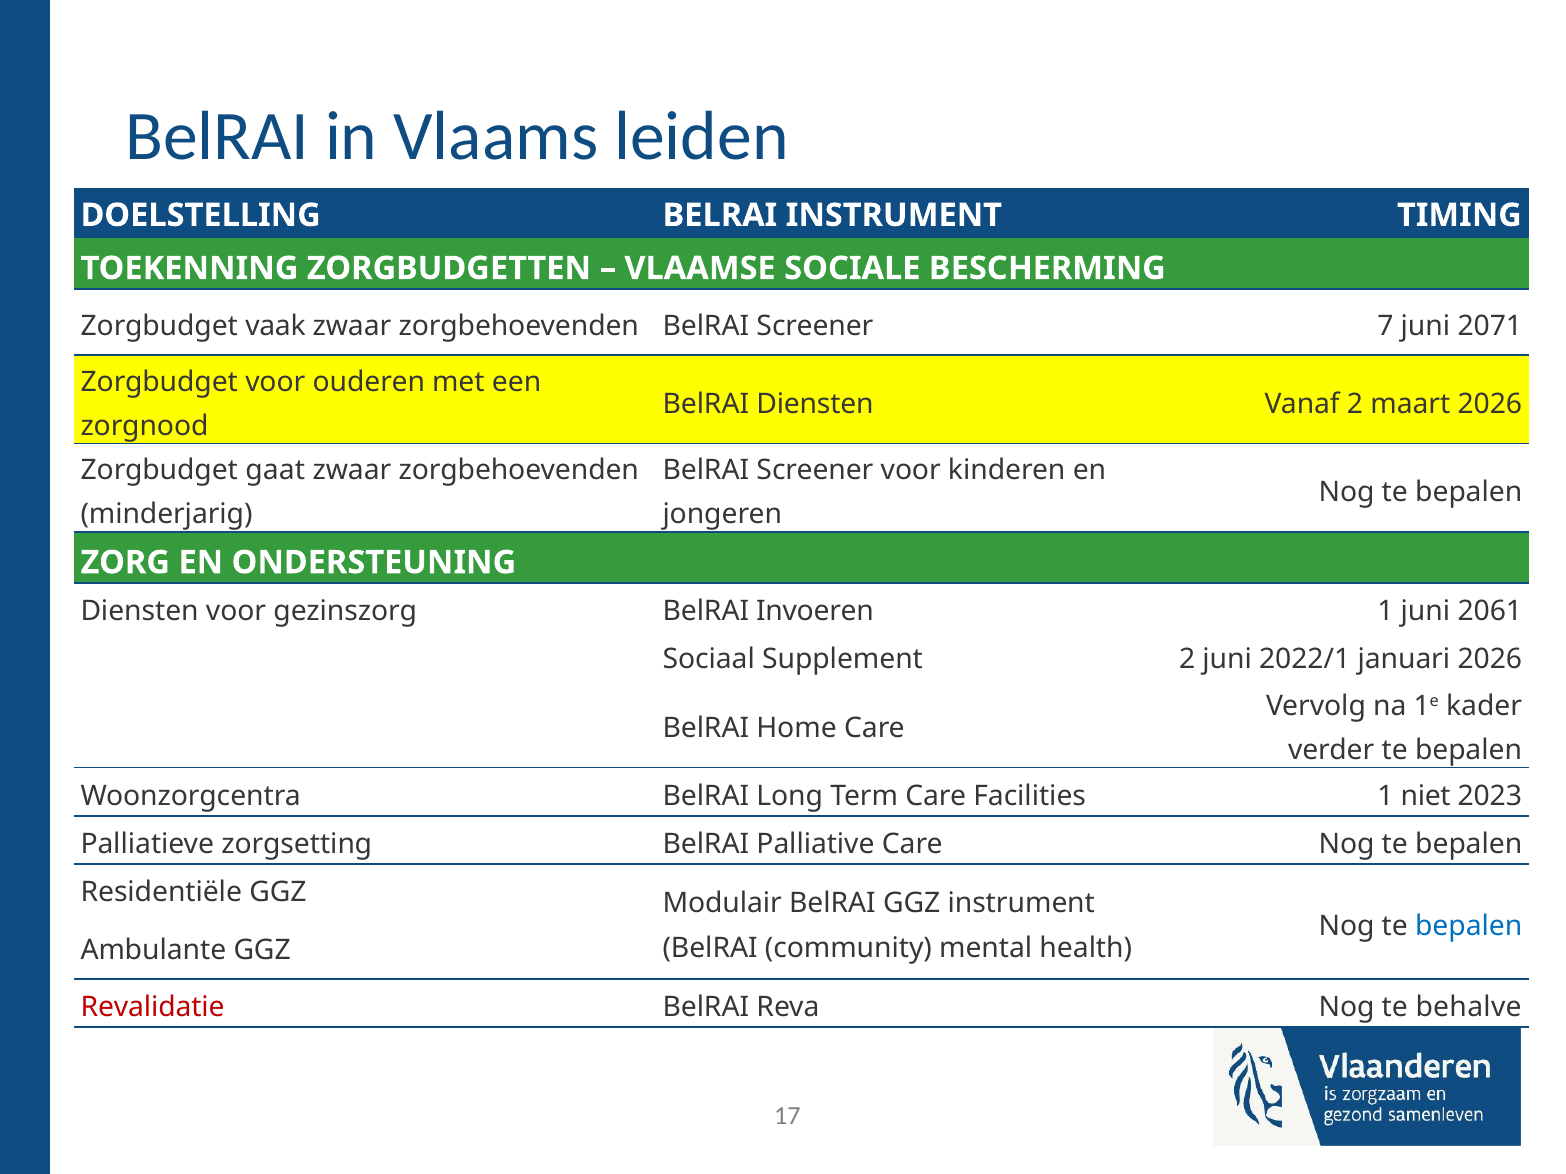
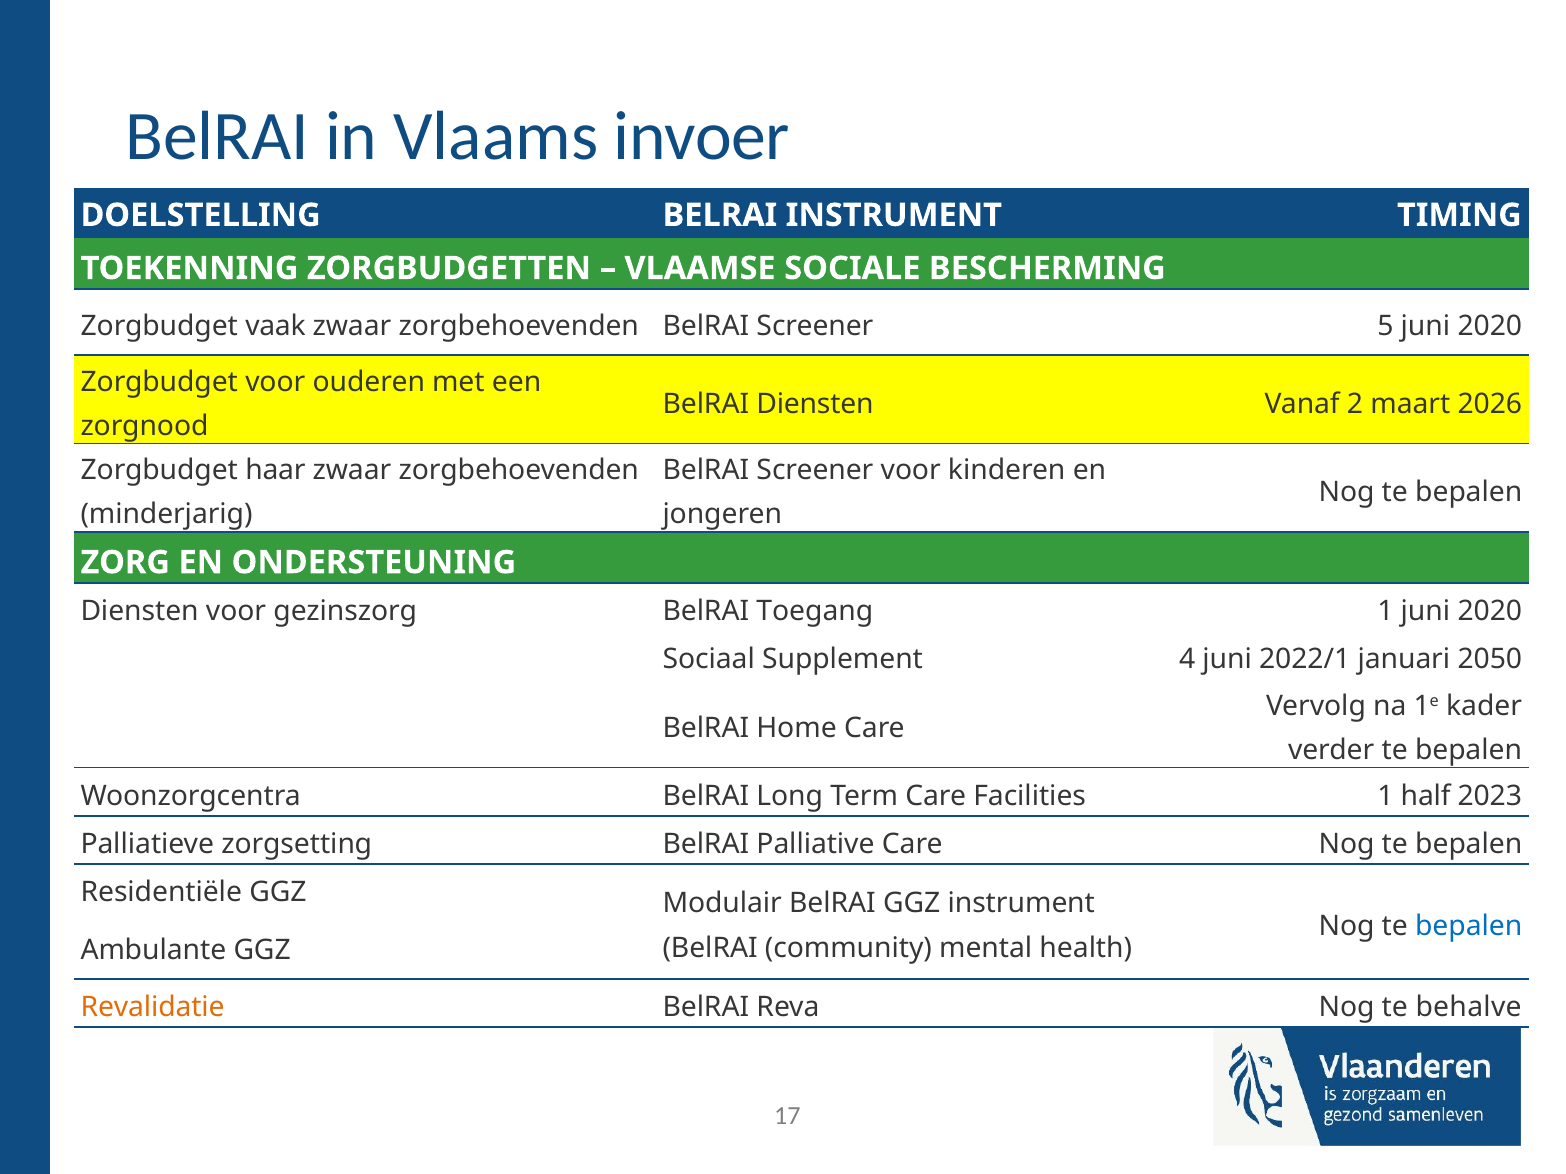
leiden: leiden -> invoer (702, 137)
7: 7 -> 5 (1386, 327)
2071: 2071 -> 2020 (1490, 327)
gaat: gaat -> haar (275, 470)
Invoeren: Invoeren -> Toegang (815, 612)
1 juni 2061: 2061 -> 2020 (1490, 612)
Supplement 2: 2 -> 4 (1187, 660)
januari 2026: 2026 -> 2050 (1490, 660)
niet: niet -> half (1426, 796)
Revalidatie colour: red -> orange (153, 1008)
